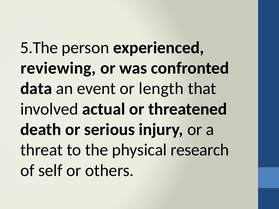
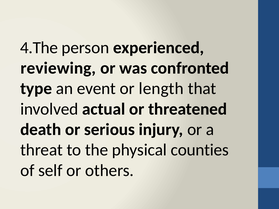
5.The: 5.The -> 4.The (39, 48)
data: data -> type (36, 89)
research: research -> counties (200, 150)
